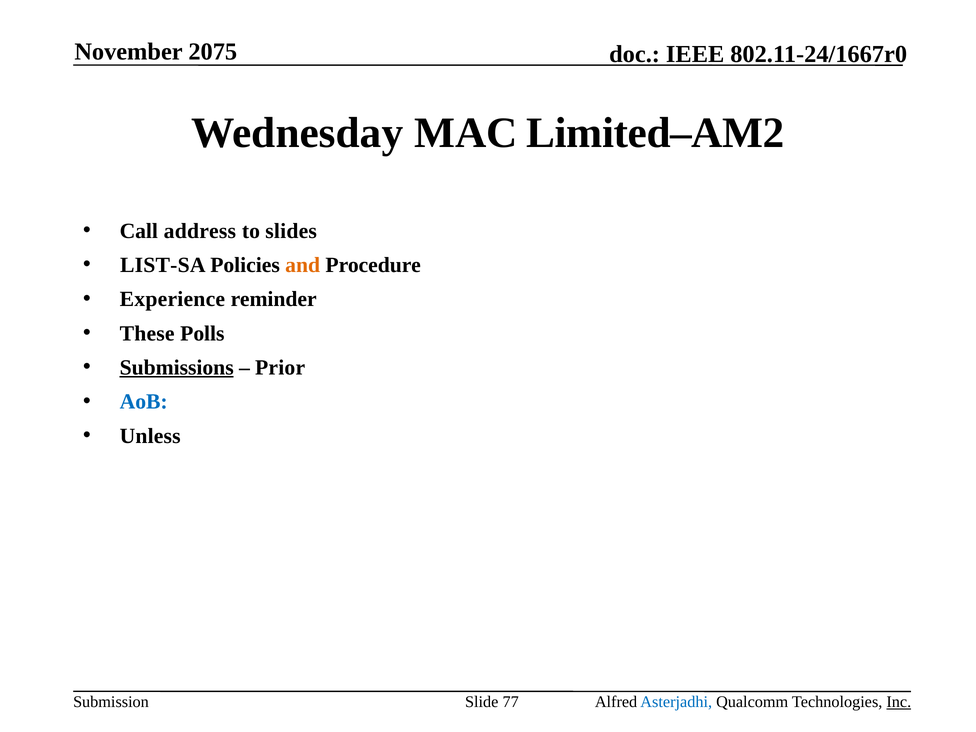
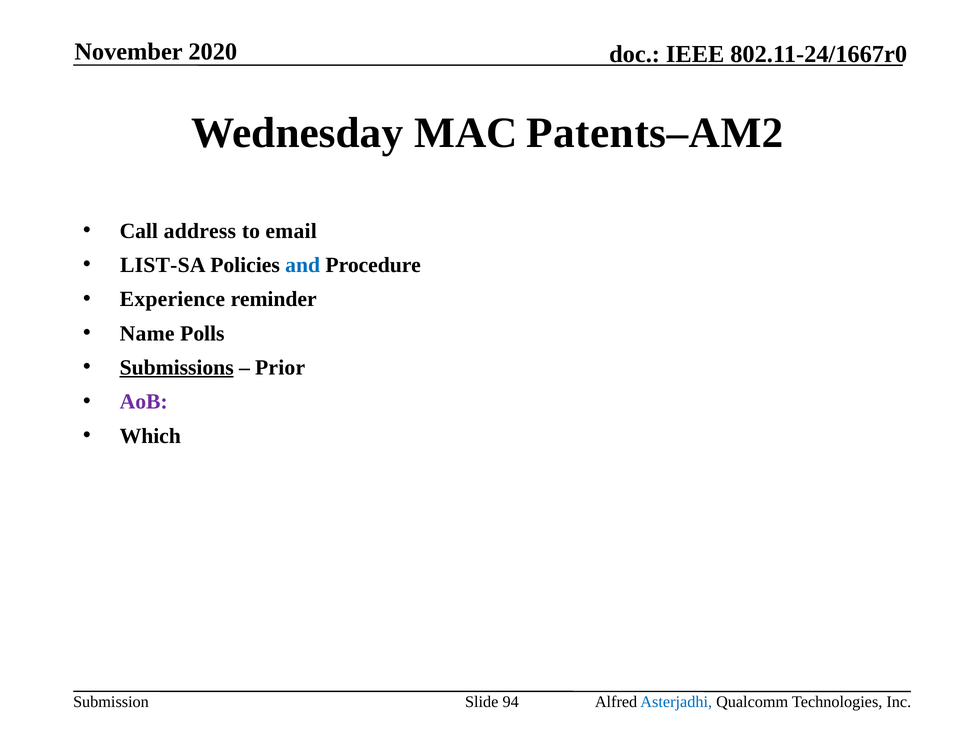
2075: 2075 -> 2020 (213, 52)
Limited–AM2: Limited–AM2 -> Patents–AM2 (655, 133)
slides: slides -> email (291, 231)
and colour: orange -> blue (303, 265)
These: These -> Name (147, 333)
AoB colour: blue -> purple (144, 402)
Unless: Unless -> Which (150, 436)
77: 77 -> 94 (511, 702)
Inc underline: present -> none (899, 702)
